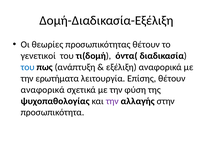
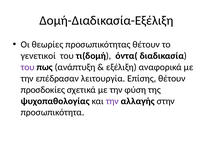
του colour: blue -> purple (28, 67)
ερωτήματα: ερωτήματα -> επέδρασαν (57, 79)
αναφορικά: αναφορικά -> προσδοκίες (43, 90)
